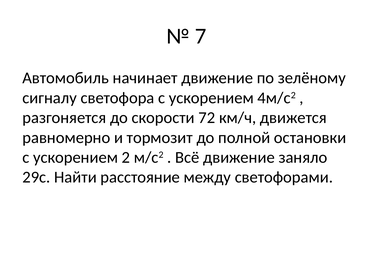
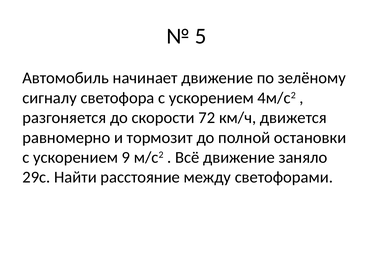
7: 7 -> 5 (201, 36)
2: 2 -> 9 (126, 158)
